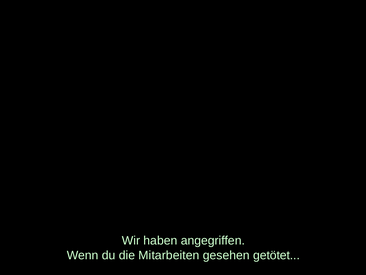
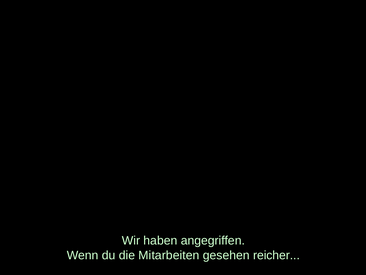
getötet: getötet -> reicher (277, 255)
